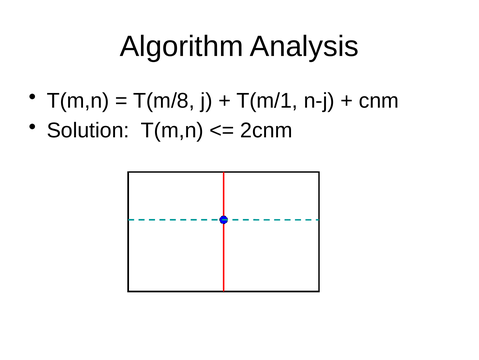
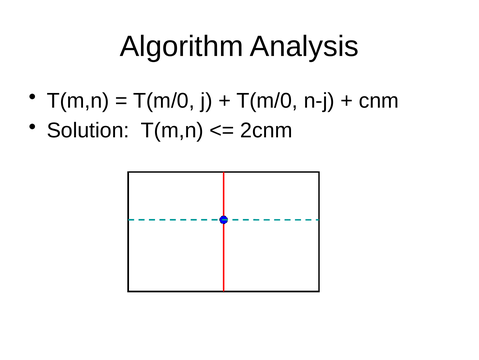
T(m/8: T(m/8 -> T(m/0 (164, 100)
T(m/1: T(m/1 -> T(m/0 (267, 100)
